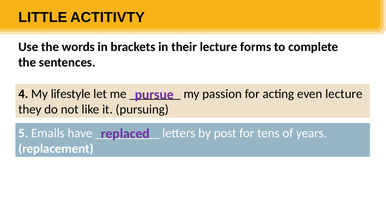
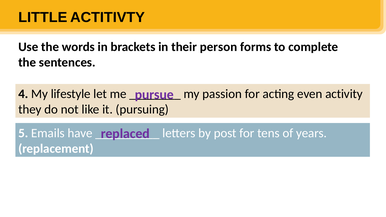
their lecture: lecture -> person (218, 47)
even lecture: lecture -> activity (344, 94)
